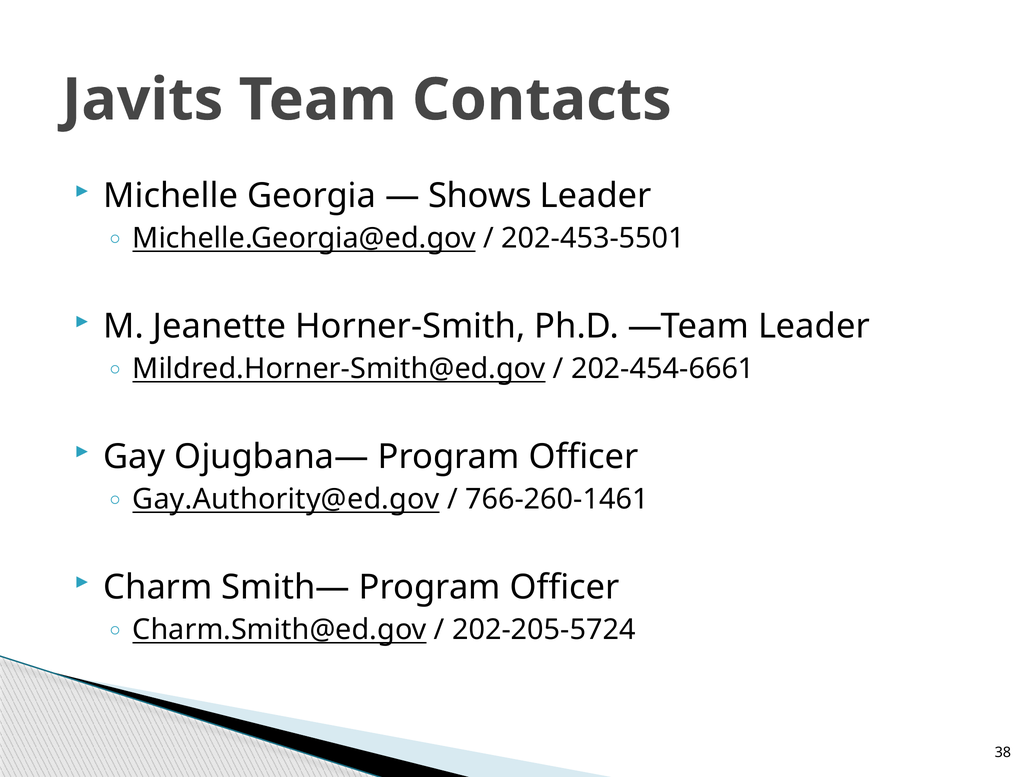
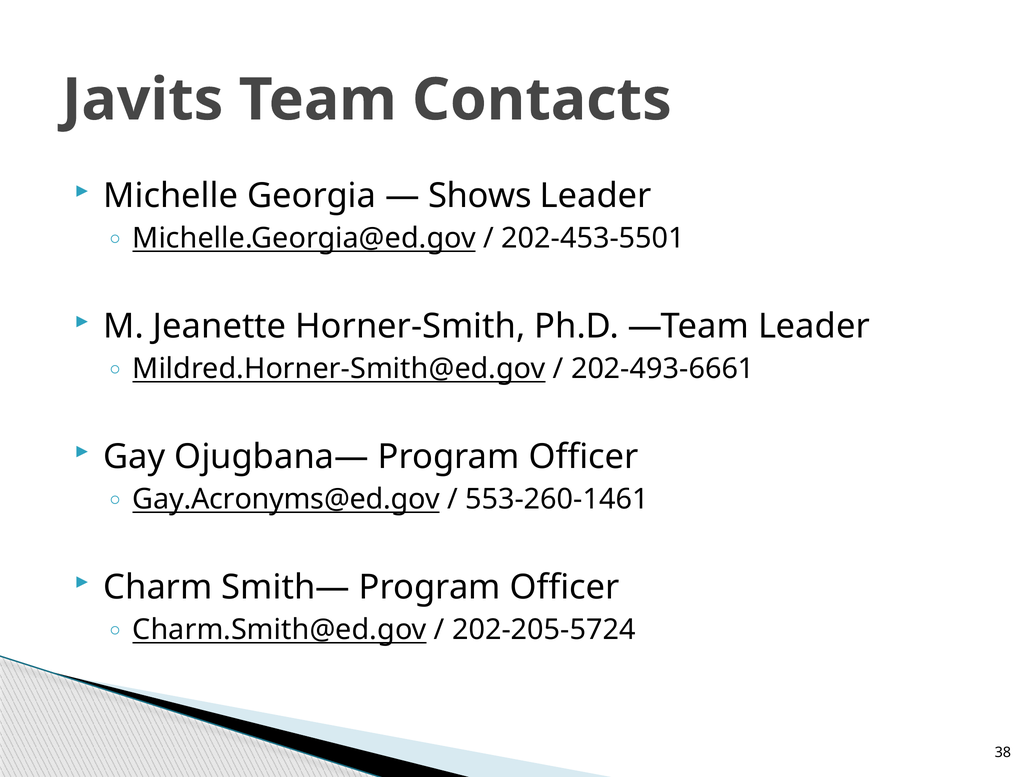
202-454-6661: 202-454-6661 -> 202-493-6661 (663, 369)
Gay.Authority@ed.gov: Gay.Authority@ed.gov -> Gay.Acronyms@ed.gov (286, 499)
766-260-1461: 766-260-1461 -> 553-260-1461 (557, 499)
